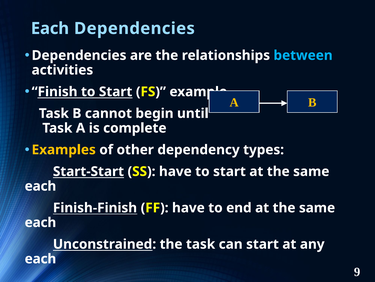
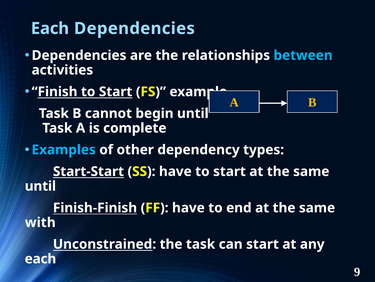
Examples colour: yellow -> light blue (64, 149)
each: each -> until (40, 186)
each: each -> with (40, 222)
